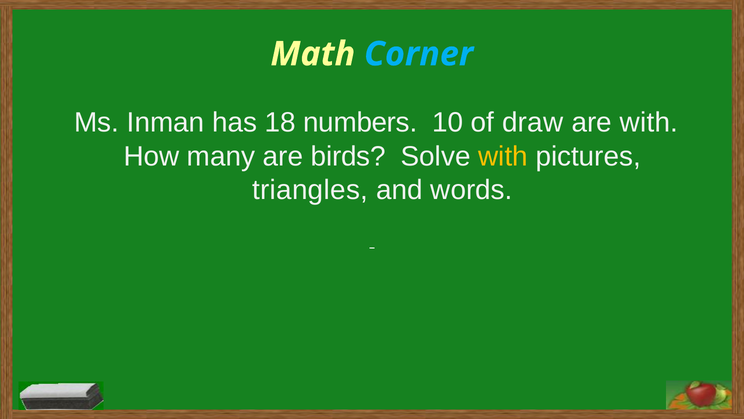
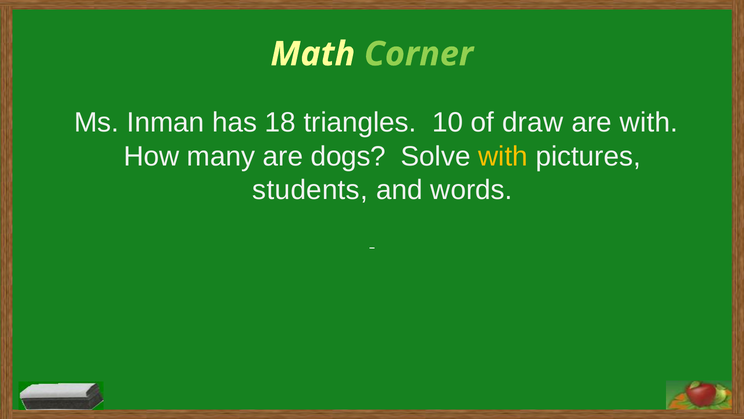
Corner colour: light blue -> light green (419, 54)
numbers: numbers -> triangles (360, 122)
birds: birds -> dogs (348, 156)
triangles: triangles -> students (310, 190)
